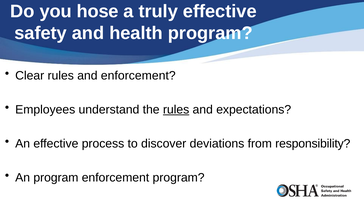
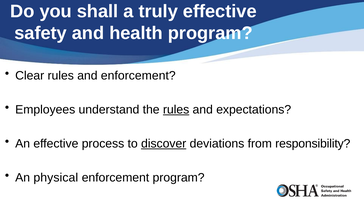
hose: hose -> shall (98, 11)
discover underline: none -> present (164, 143)
An program: program -> physical (56, 177)
